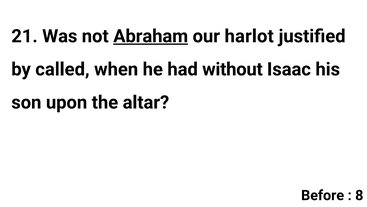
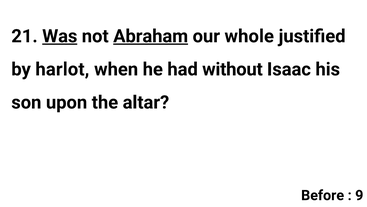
Was underline: none -> present (60, 36)
harlot: harlot -> whole (249, 36)
called: called -> harlot (62, 69)
8: 8 -> 9 (359, 195)
